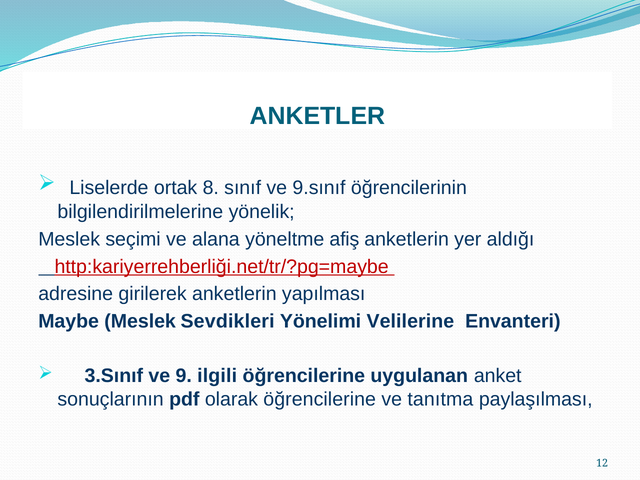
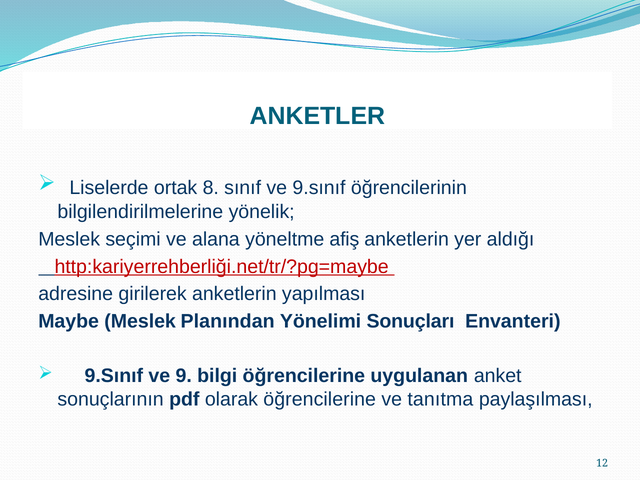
Sevdikleri: Sevdikleri -> Planından (228, 321)
Velilerine: Velilerine -> Sonuçları (410, 321)
3.Sınıf: 3.Sınıf -> 9.Sınıf (114, 376)
ilgili: ilgili -> bilgi (217, 376)
